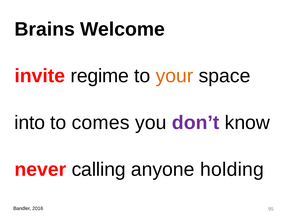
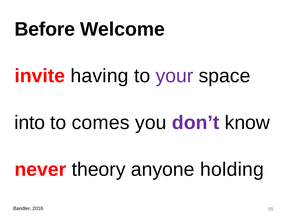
Brains: Brains -> Before (45, 29)
regime: regime -> having (100, 76)
your colour: orange -> purple (174, 76)
calling: calling -> theory (99, 169)
